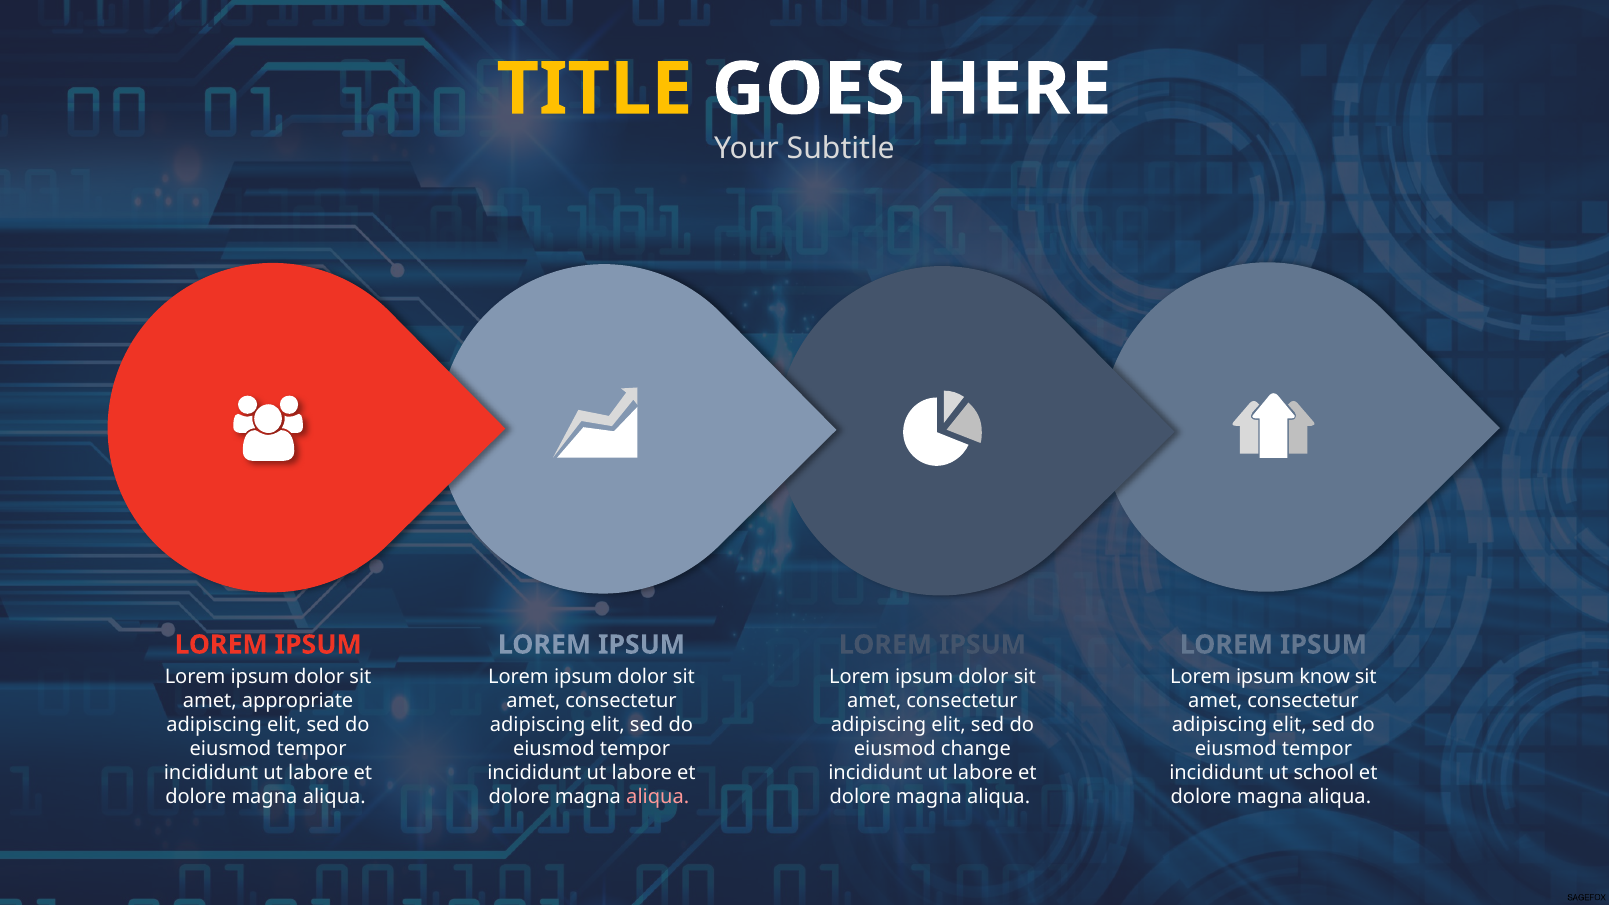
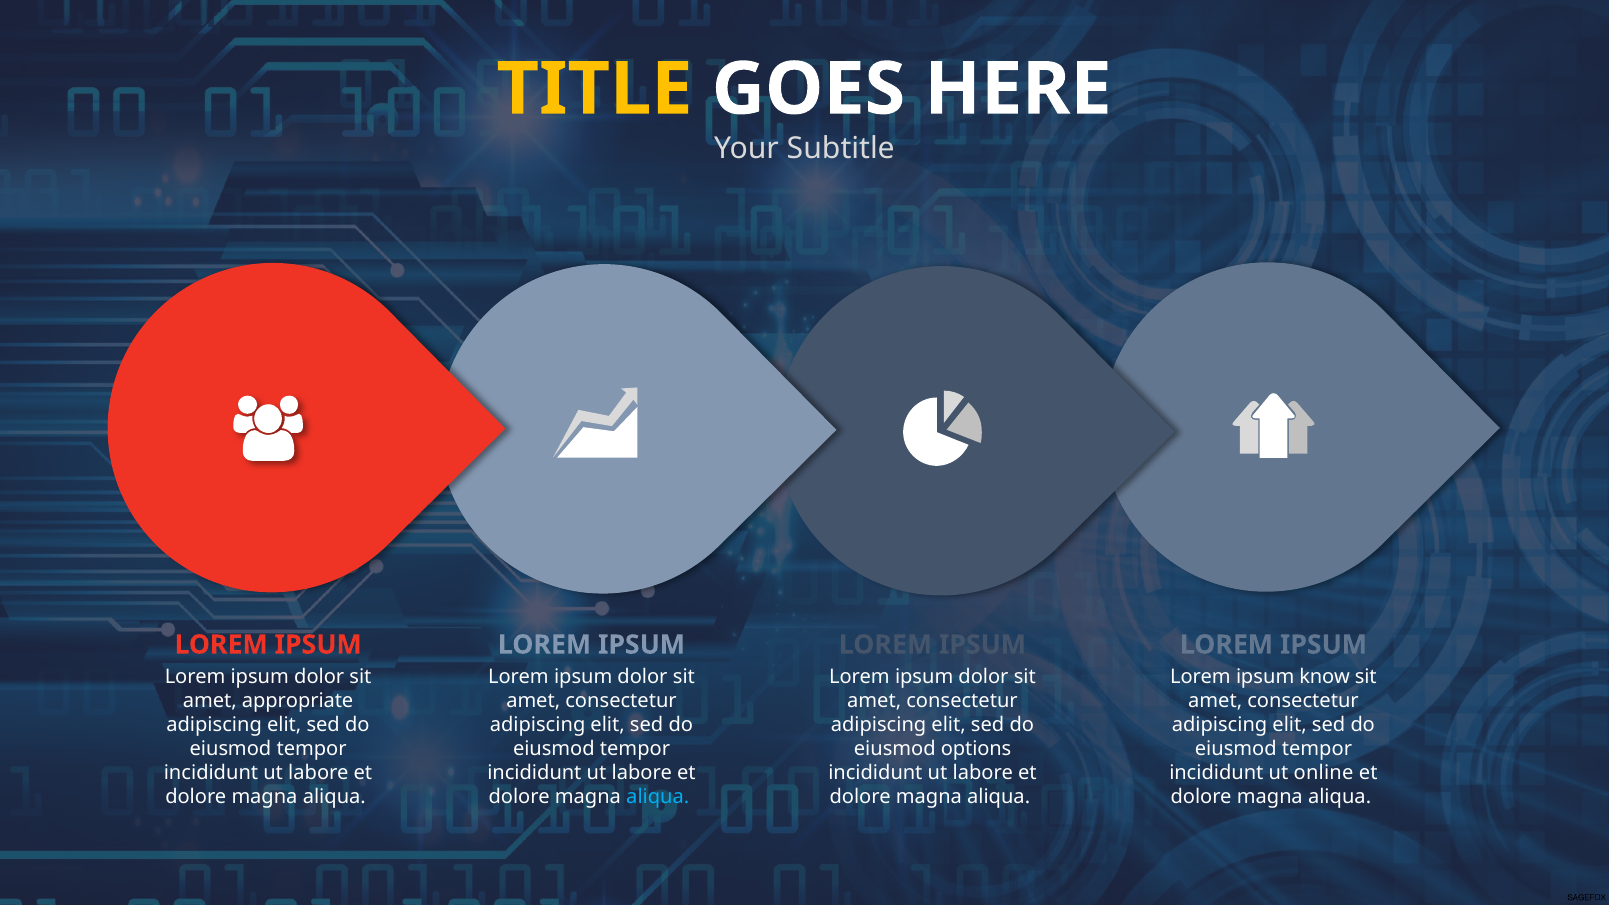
change: change -> options (976, 749)
school: school -> online (1324, 773)
aliqua colour: pink -> light blue (658, 797)
